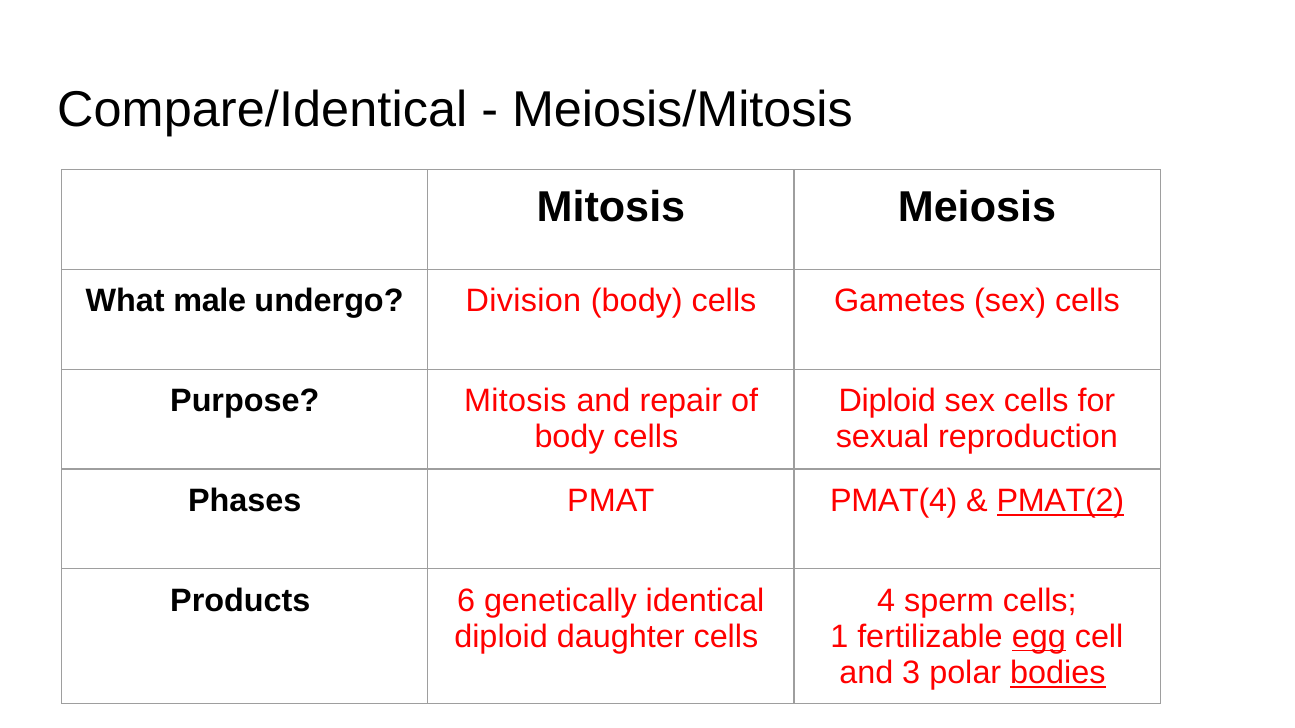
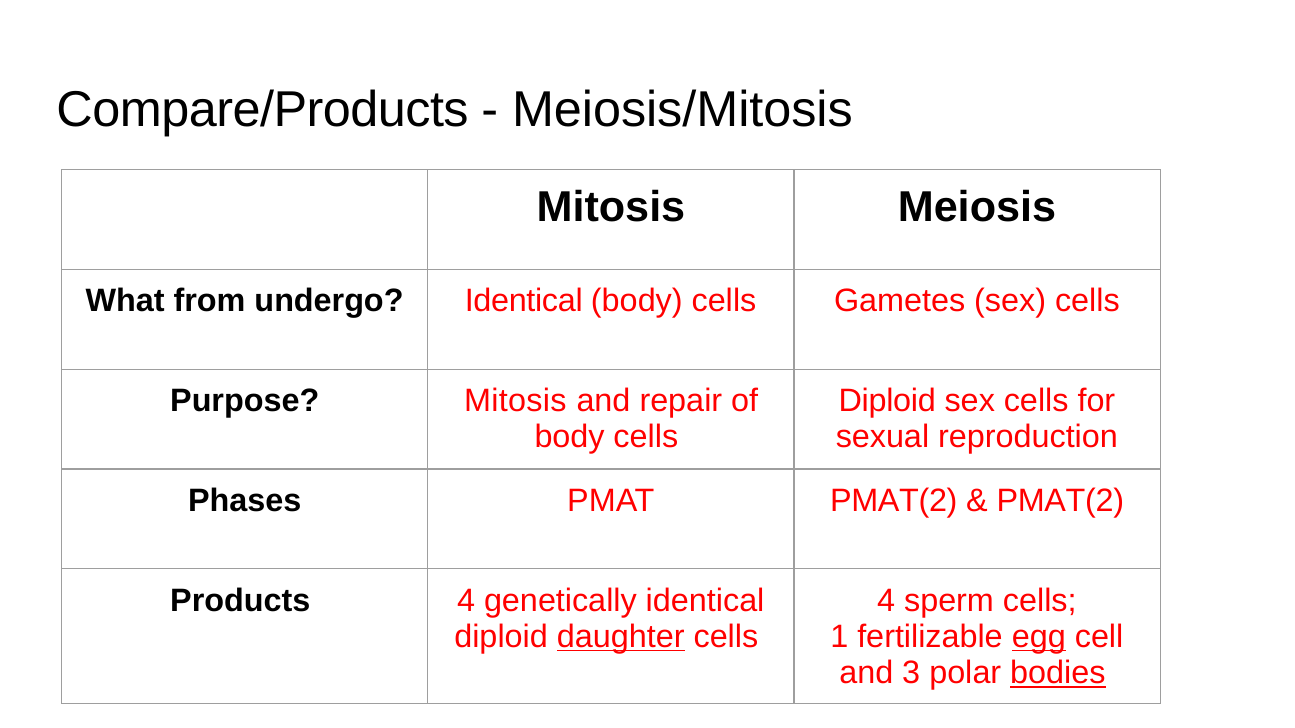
Compare/Identical: Compare/Identical -> Compare/Products (263, 110)
male: male -> from (210, 301)
undergo Division: Division -> Identical (524, 301)
PMAT PMAT(4: PMAT(4 -> PMAT(2 (894, 501)
PMAT(2 underline: present -> none (1060, 501)
Products 6: 6 -> 4 (466, 601)
daughter underline: none -> present (621, 637)
